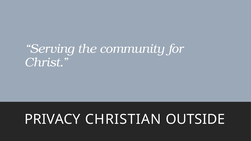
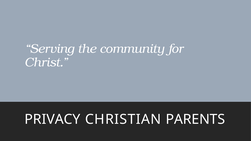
OUTSIDE: OUTSIDE -> PARENTS (195, 119)
